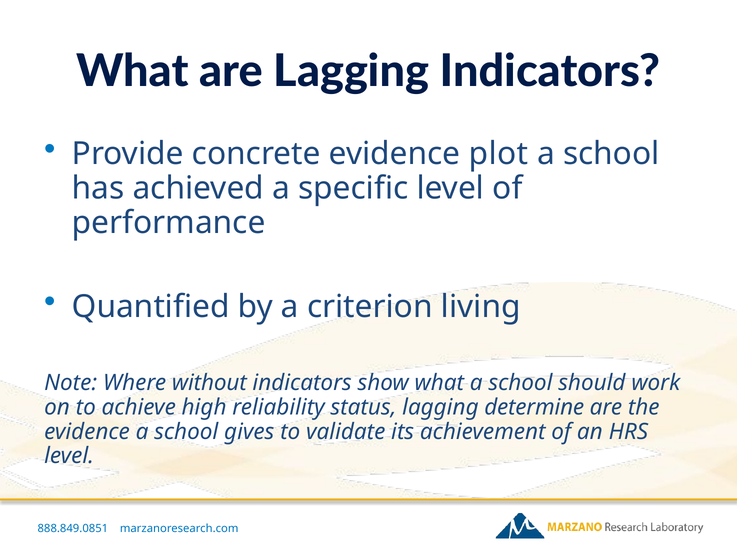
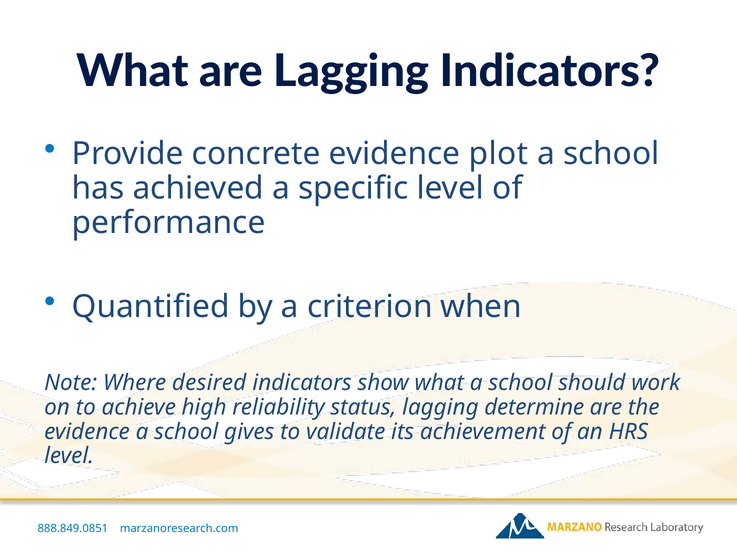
living: living -> when (481, 307)
without: without -> desired (209, 383)
